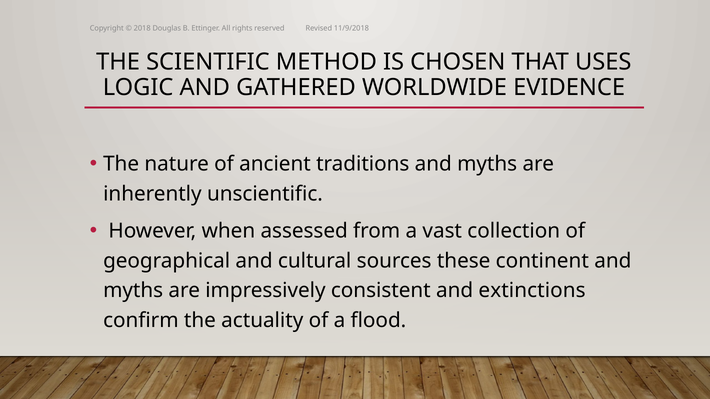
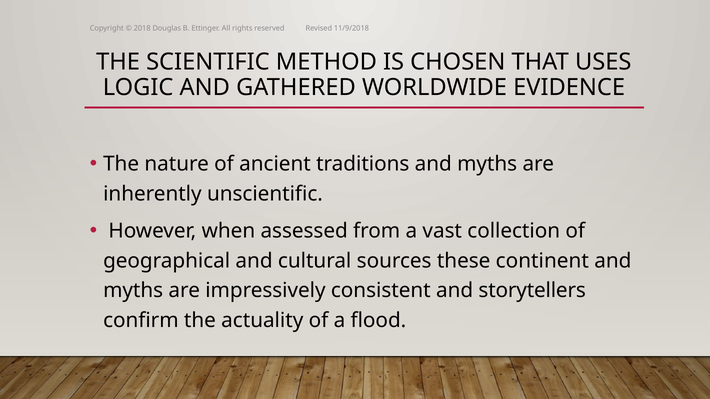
extinctions: extinctions -> storytellers (532, 291)
